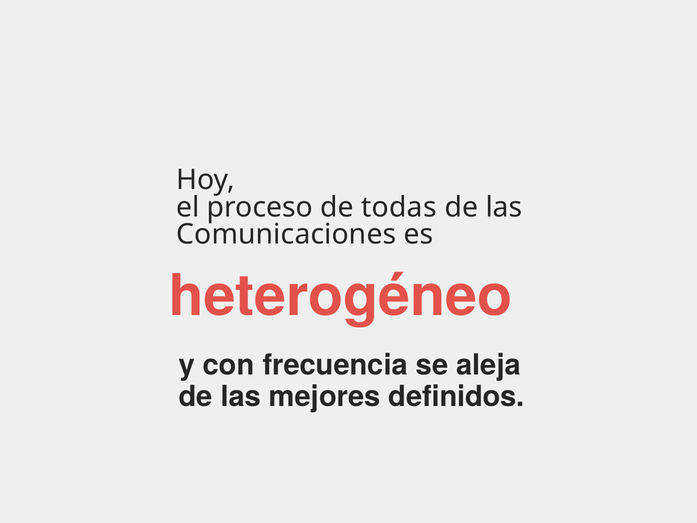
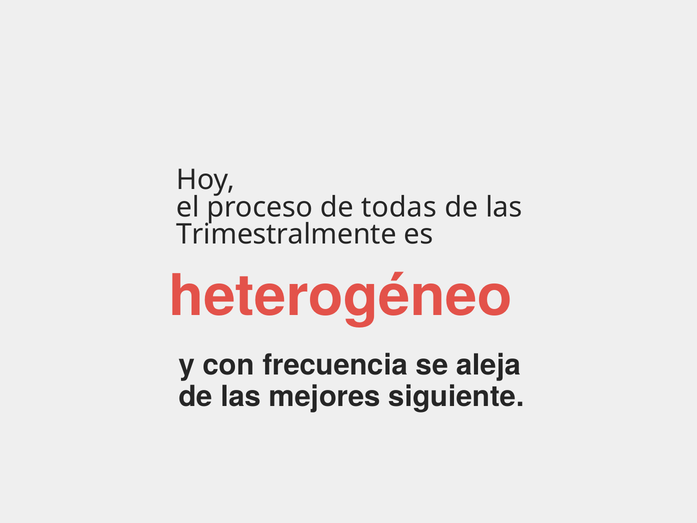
Comunicaciones: Comunicaciones -> Trimestralmente (286, 234)
definidos: definidos -> siguiente (456, 397)
